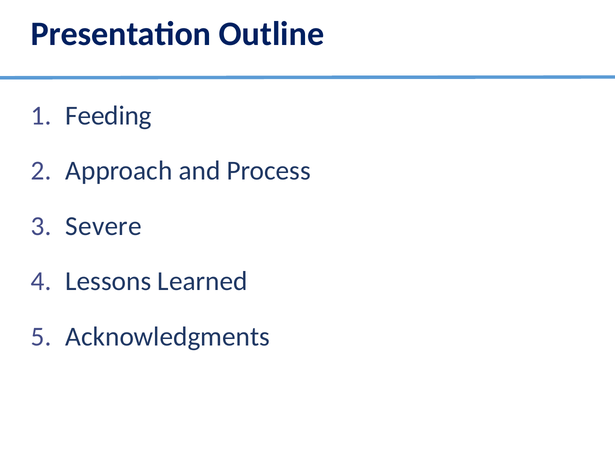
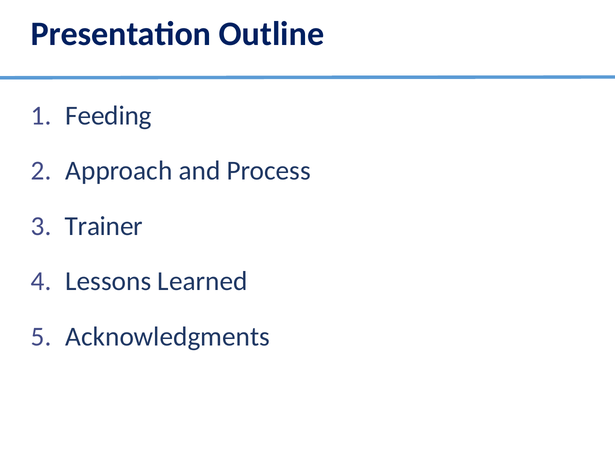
Severe: Severe -> Trainer (104, 226)
